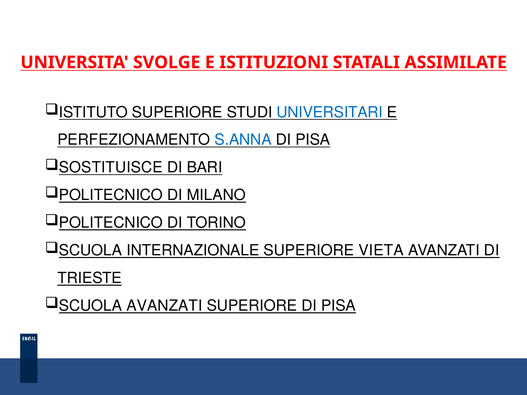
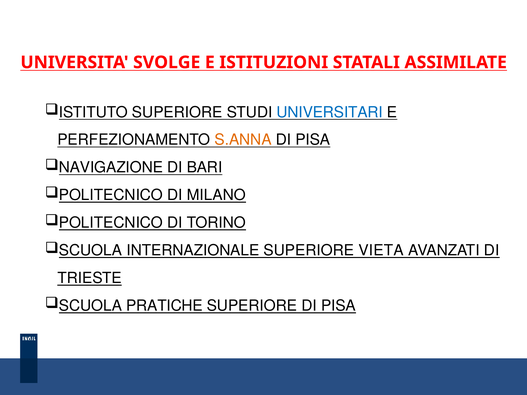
S.ANNA colour: blue -> orange (243, 140)
SOSTITUISCE: SOSTITUISCE -> NAVIGAZIONE (111, 168)
SCUOLA AVANZATI: AVANZATI -> PRATICHE (165, 306)
